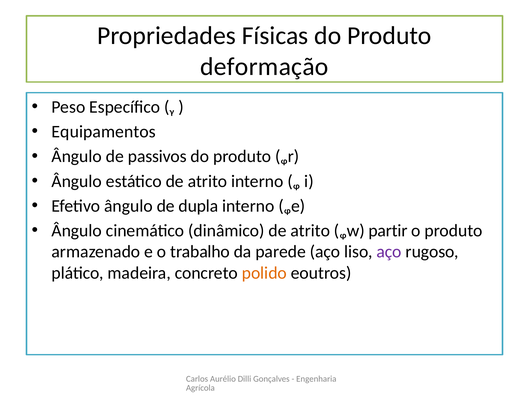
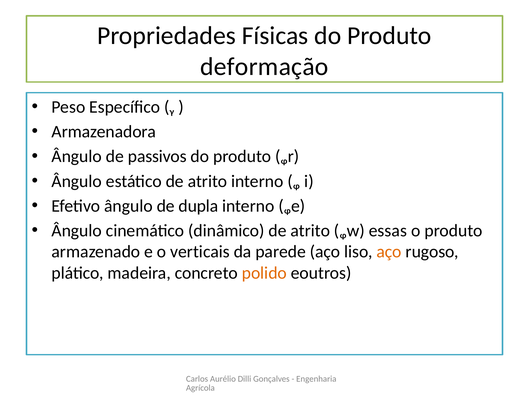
Equipamentos: Equipamentos -> Armazenadora (104, 132)
partir: partir -> essas (388, 230)
trabalho: trabalho -> verticais (200, 252)
aço colour: purple -> orange (389, 252)
